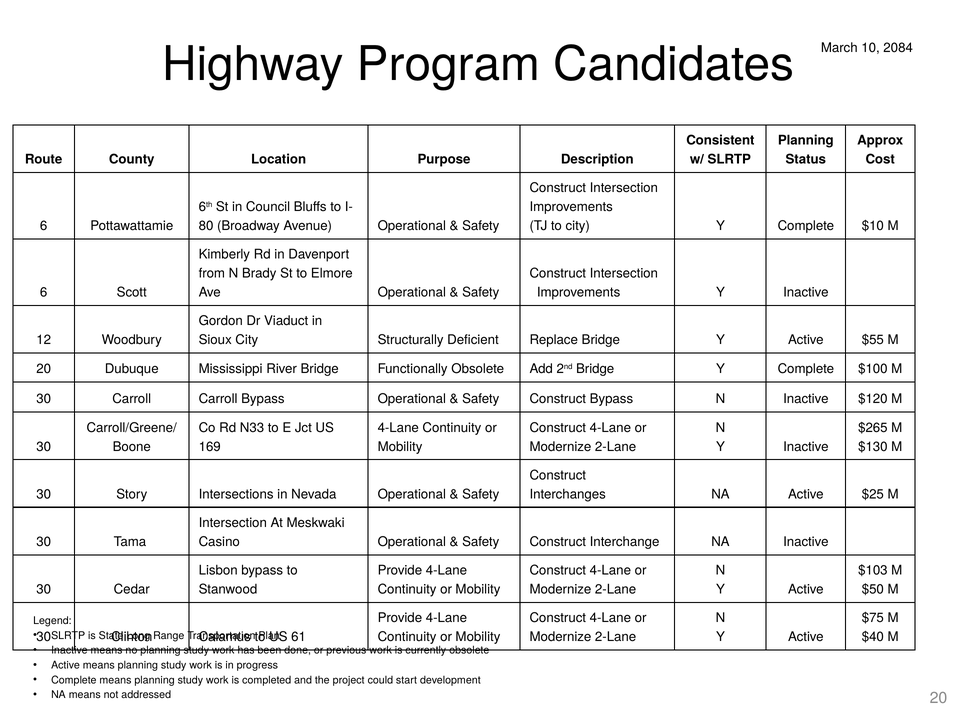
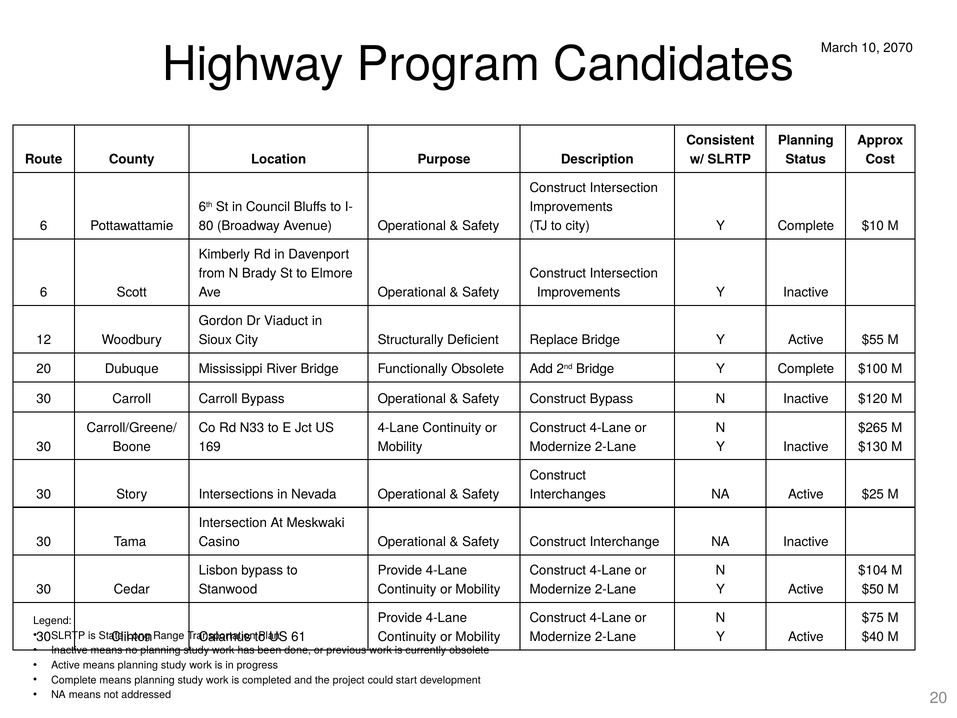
2084: 2084 -> 2070 (898, 48)
$103: $103 -> $104 (873, 570)
